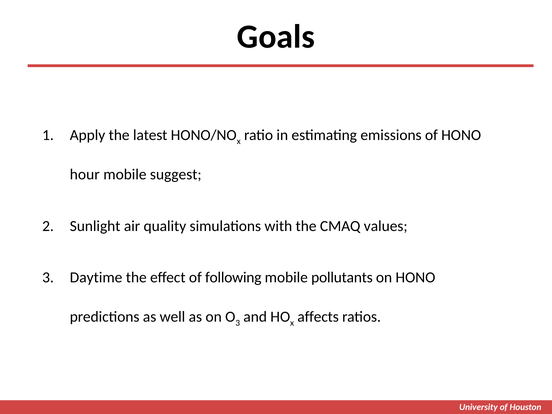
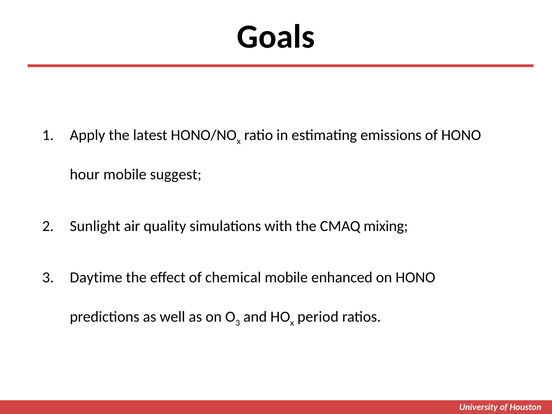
values: values -> mixing (386, 226)
following: following -> chemical (233, 277)
pollutants: pollutants -> enhanced (342, 277)
affects: affects -> period (318, 317)
